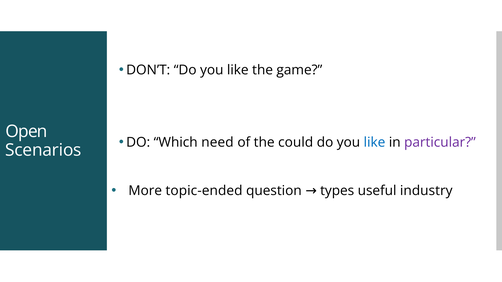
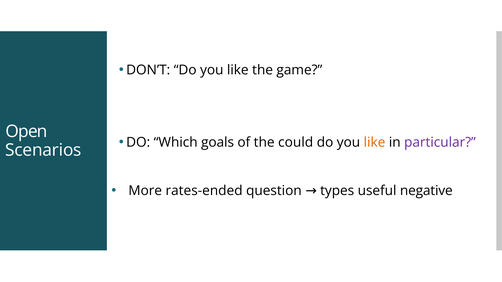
need: need -> goals (218, 143)
like colour: blue -> orange (374, 143)
topic-ended: topic-ended -> rates-ended (204, 191)
industry: industry -> negative (426, 191)
